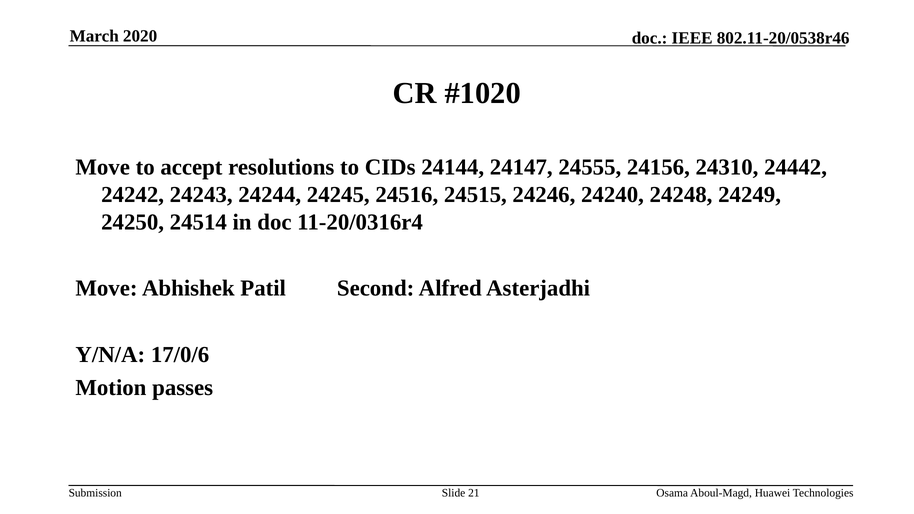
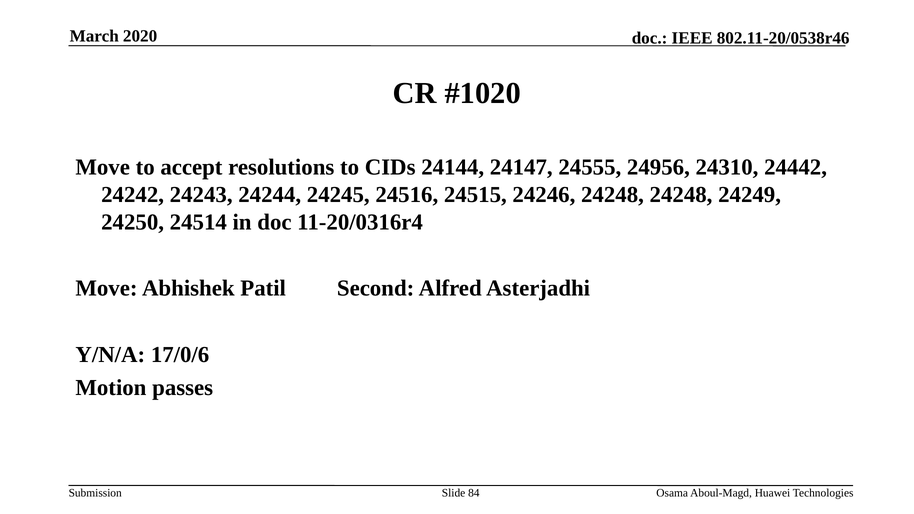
24156: 24156 -> 24956 (658, 167)
24246 24240: 24240 -> 24248 (612, 195)
21: 21 -> 84 (474, 493)
